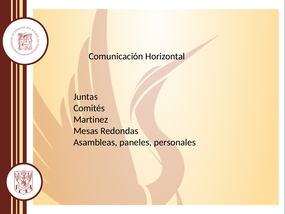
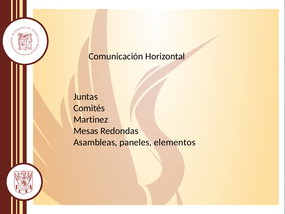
personales: personales -> elementos (175, 142)
